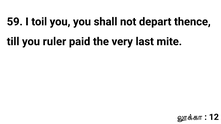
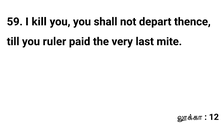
toil: toil -> kill (39, 22)
